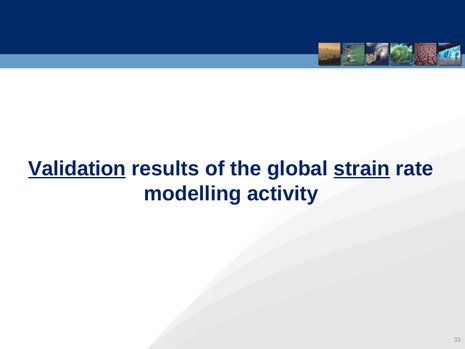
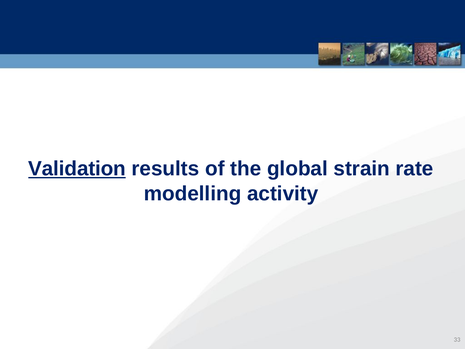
strain underline: present -> none (362, 169)
